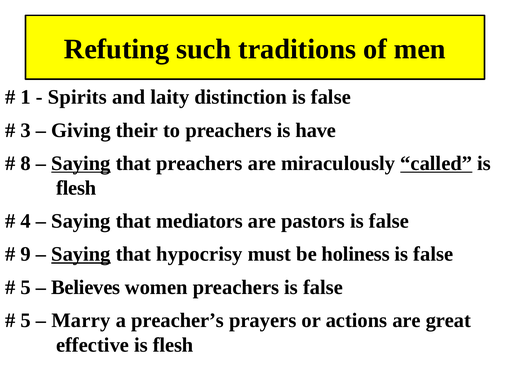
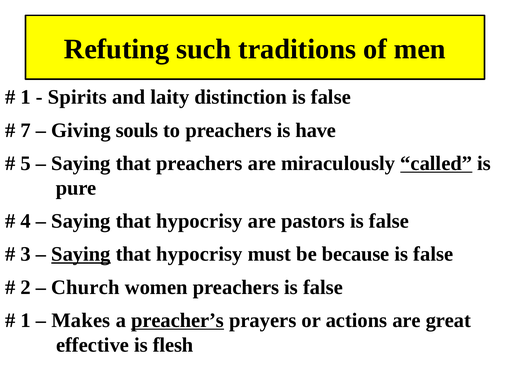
3: 3 -> 7 (26, 130)
their: their -> souls (137, 130)
8: 8 -> 5 (26, 163)
Saying underline: present -> none (81, 163)
flesh: flesh -> pure (76, 188)
mediators: mediators -> hypocrisy (199, 221)
9: 9 -> 3 (26, 254)
holiness: holiness -> because (356, 254)
5: 5 -> 2 (26, 287)
Believes: Believes -> Church (85, 287)
5: 5 -> 1 (26, 320)
Marry: Marry -> Makes (81, 320)
preacher’s underline: none -> present (178, 320)
